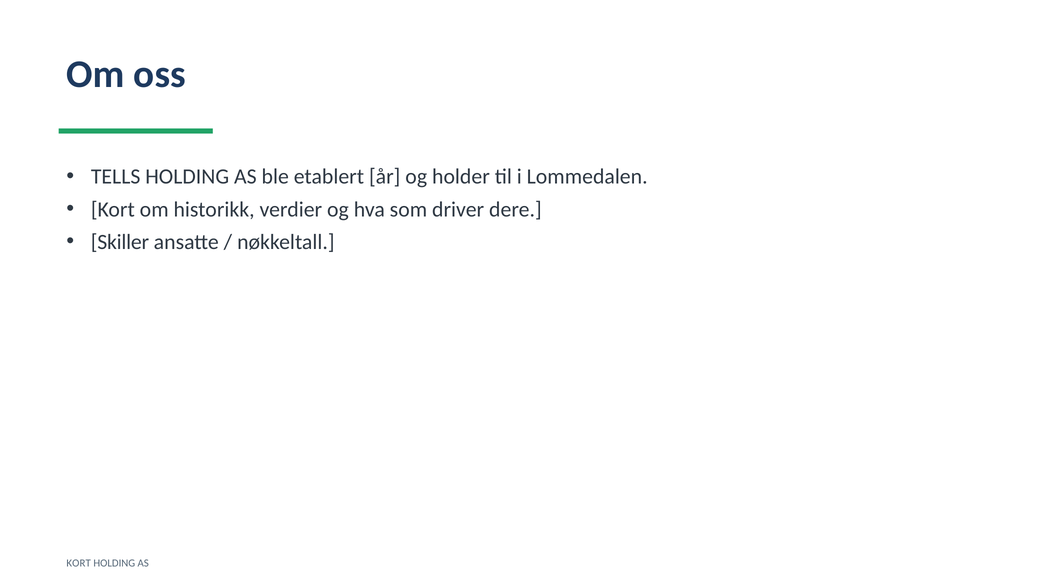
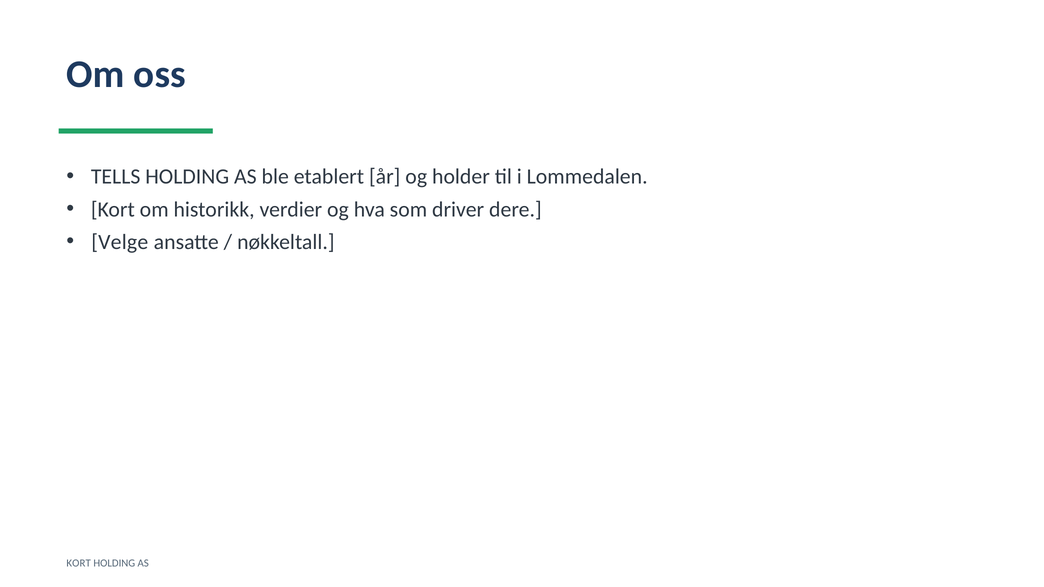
Skiller: Skiller -> Velge (120, 242)
